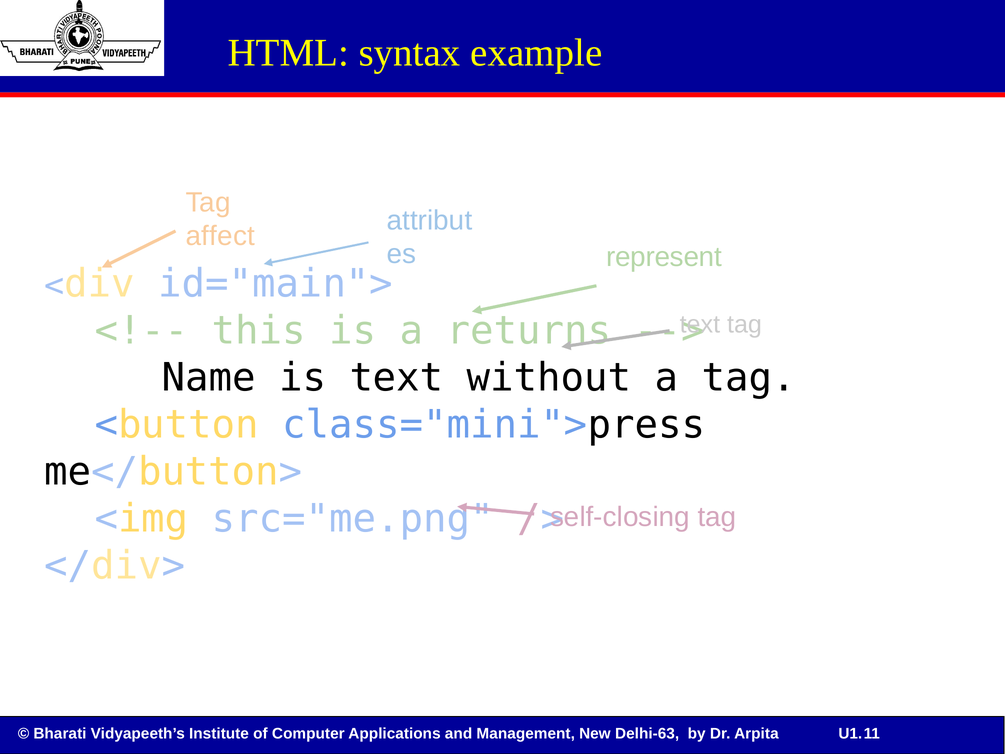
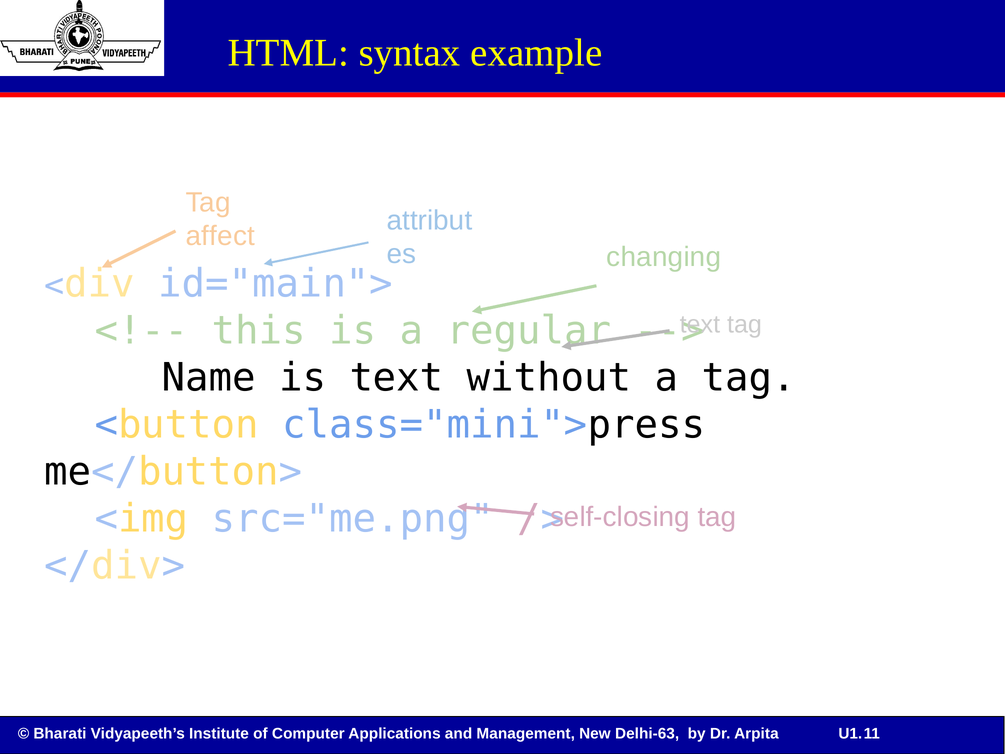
represent: represent -> changing (664, 257)
returns: returns -> regular (529, 331)
